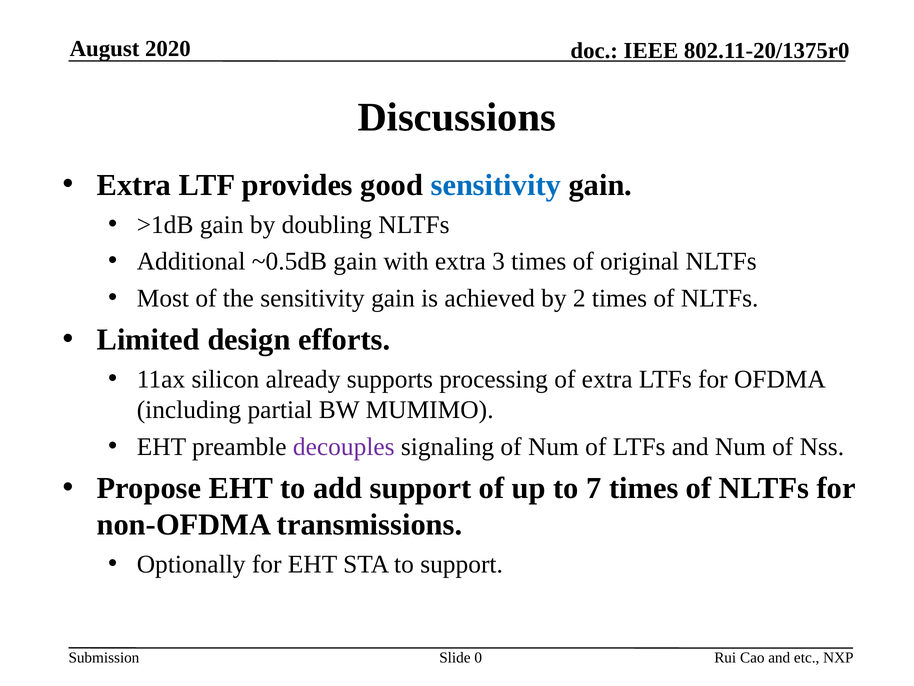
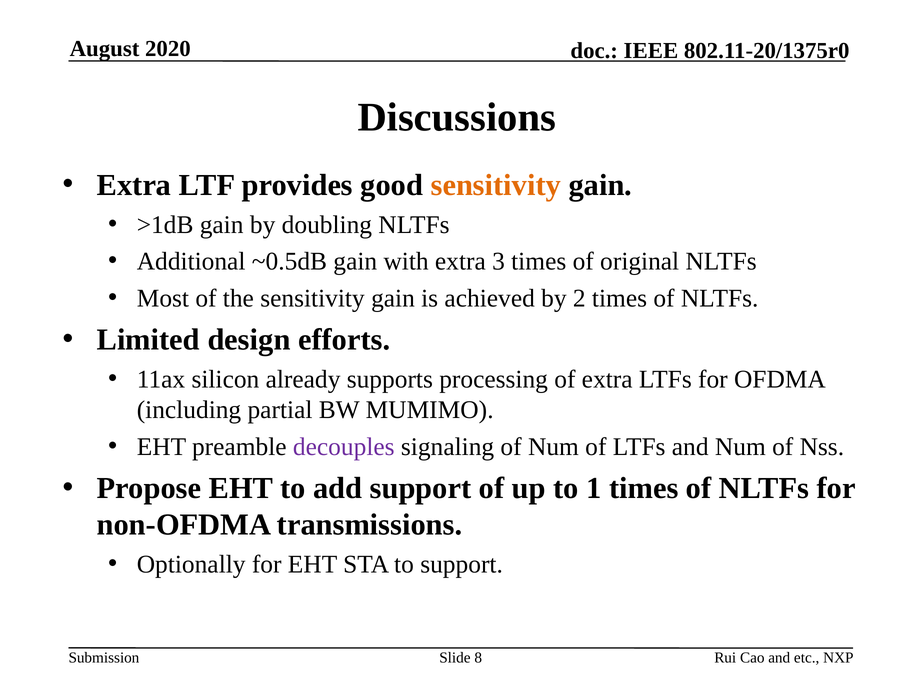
sensitivity colour: blue -> orange (496, 185)
7: 7 -> 1 (594, 488)
0: 0 -> 8 (478, 657)
